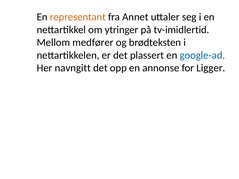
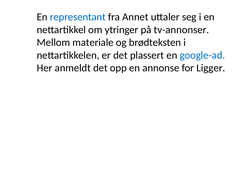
representant colour: orange -> blue (78, 17)
tv-imidlertid: tv-imidlertid -> tv-annonser (181, 30)
medfører: medfører -> materiale (93, 43)
navngitt: navngitt -> anmeldt (73, 68)
